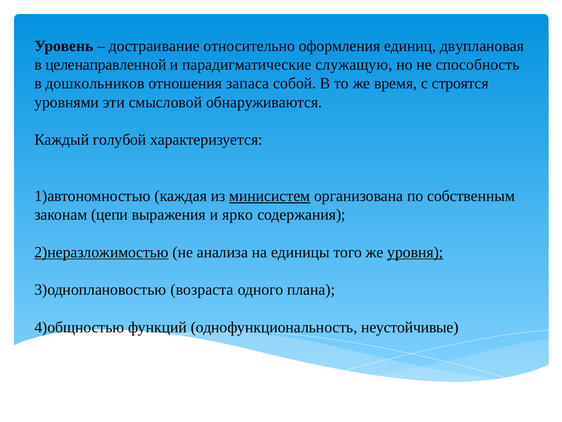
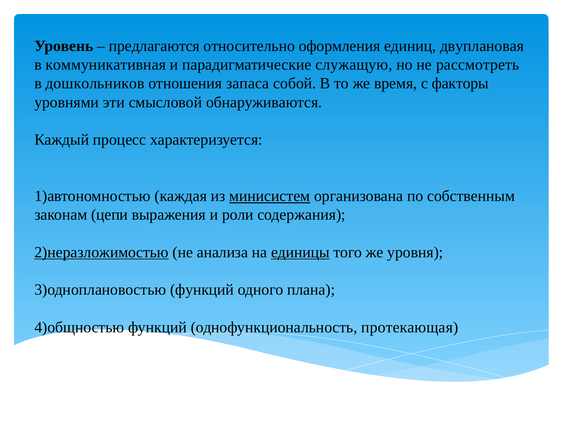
достраивание: достраивание -> предлагаются (154, 46)
целенаправленной: целенаправленной -> коммуникативная (106, 65)
способность: способность -> рассмотреть (478, 65)
строятся: строятся -> факторы (460, 83)
голубой: голубой -> процесс (120, 140)
ярко: ярко -> роли (238, 215)
единицы underline: none -> present (300, 252)
уровня underline: present -> none (415, 252)
3)одноплановостью возраста: возраста -> функций (202, 289)
неустойчивые: неустойчивые -> протекающая (410, 327)
